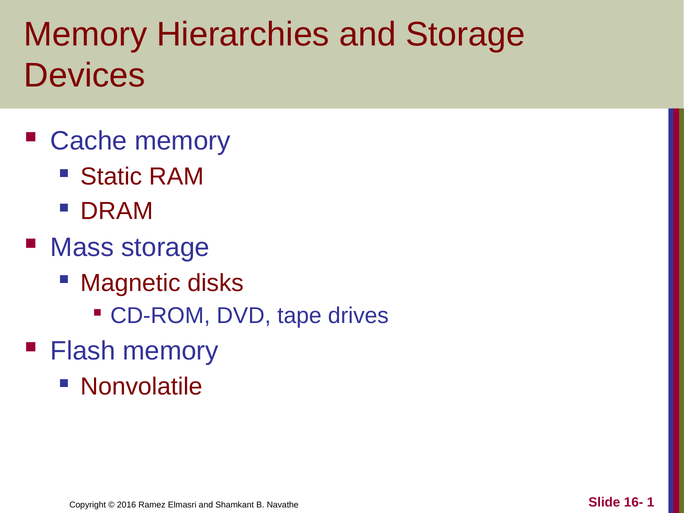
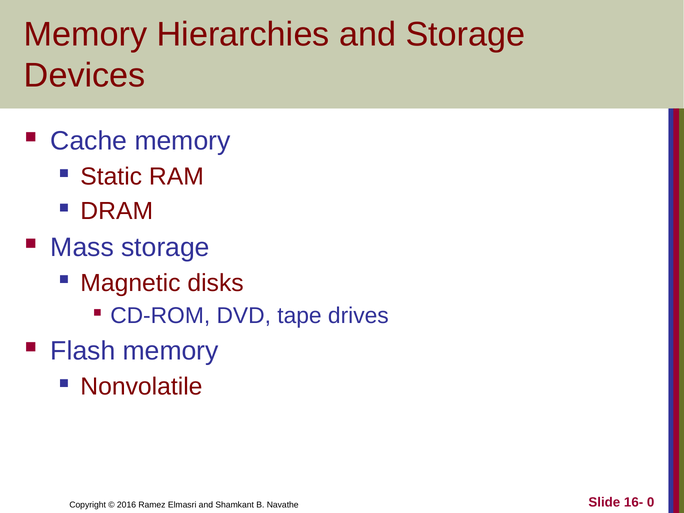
1: 1 -> 0 (651, 502)
